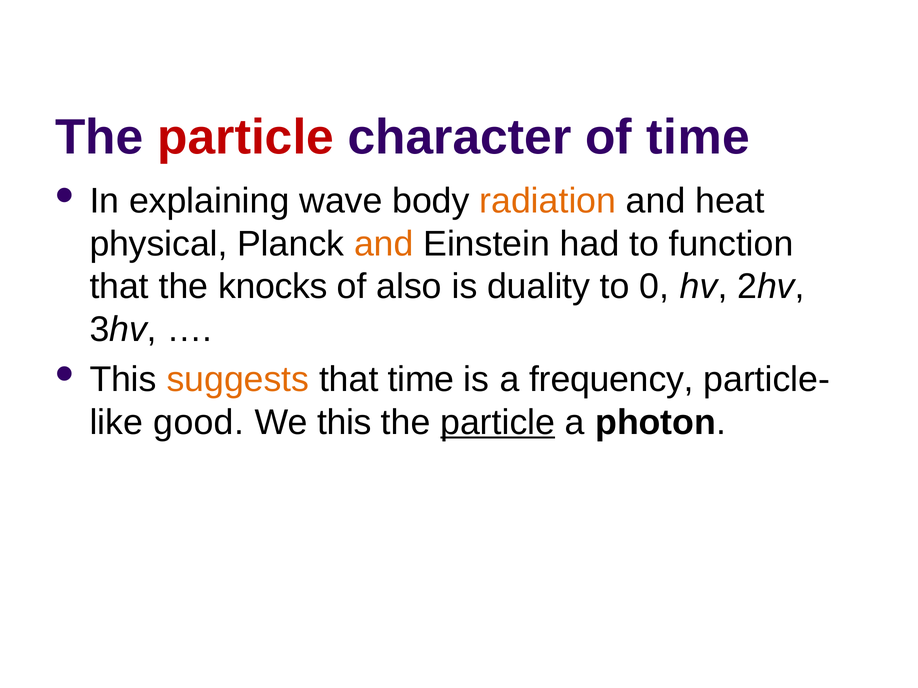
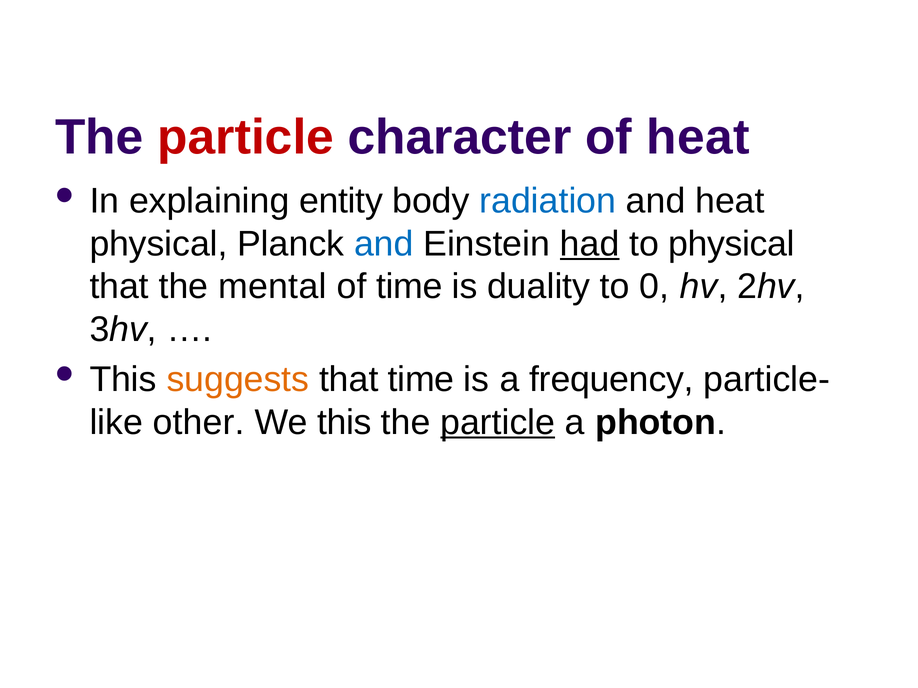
of time: time -> heat (698, 137)
wave: wave -> entity (341, 201)
radiation colour: orange -> blue (548, 201)
and colour: orange -> blue (384, 244)
had underline: none -> present (590, 244)
to function: function -> physical (731, 244)
knocks: knocks -> mental (272, 287)
of also: also -> time (409, 287)
good: good -> other (199, 423)
